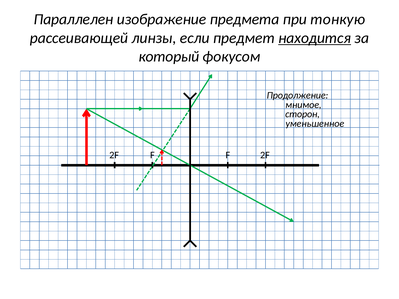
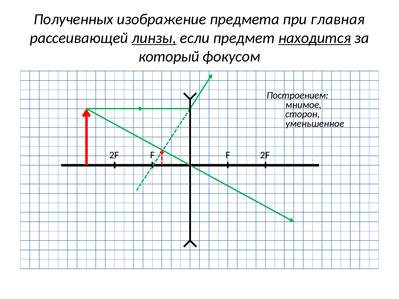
Параллелен: Параллелен -> Полученных (74, 19)
тонкую: тонкую -> главная (338, 19)
линзы underline: none -> present (154, 38)
Продолжение: Продолжение -> Построением (297, 95)
